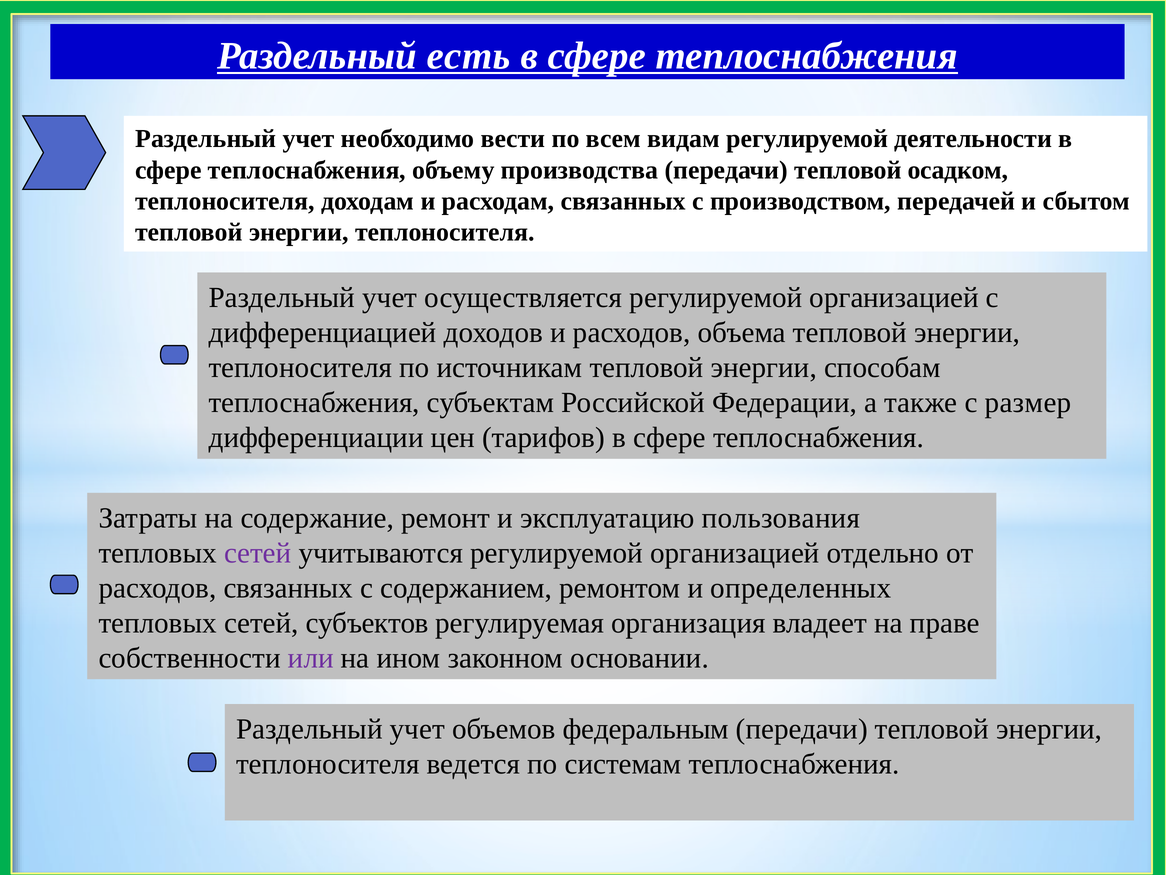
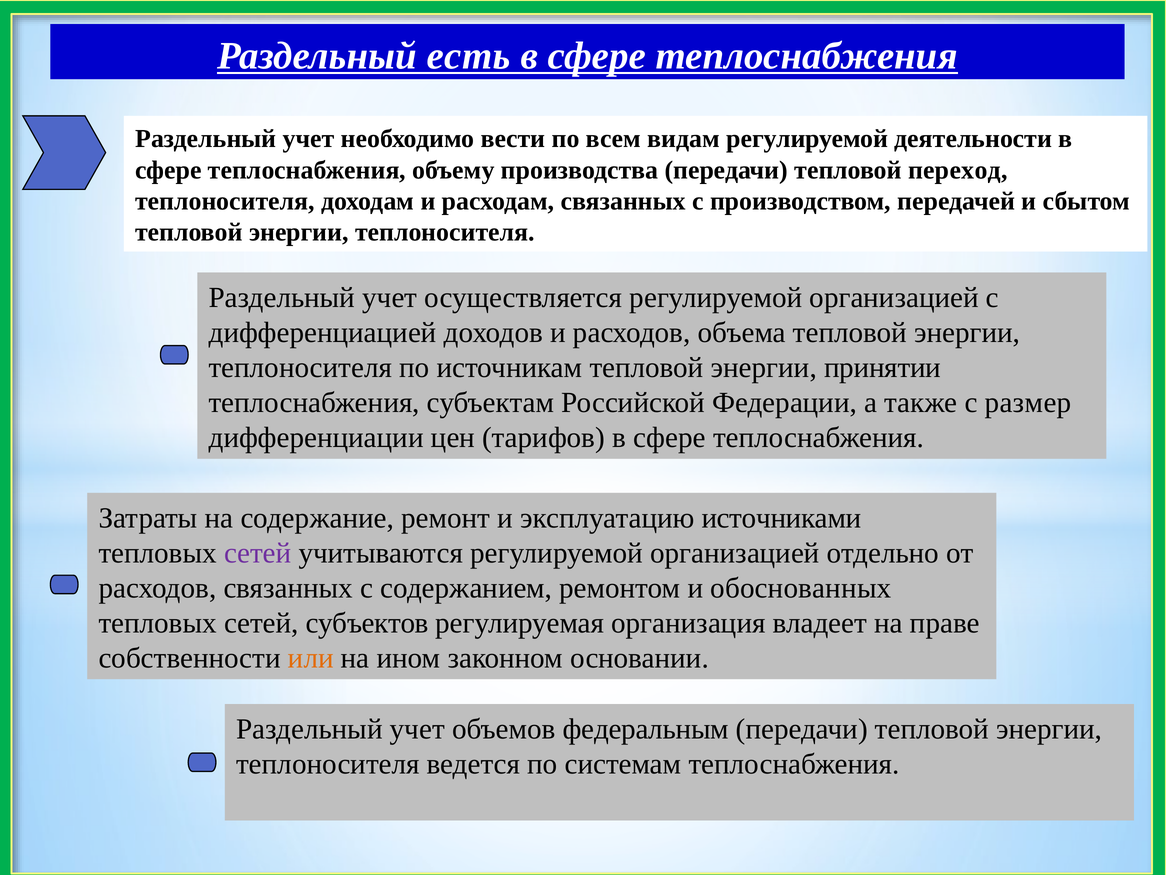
осадком: осадком -> переход (958, 170)
способам: способам -> принятии (883, 367)
пользования: пользования -> источниками (781, 518)
определенных: определенных -> обоснованных (801, 588)
или colour: purple -> orange (311, 658)
